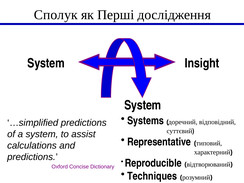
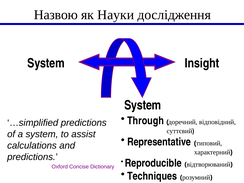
Сполук: Сполук -> Назвою (56, 15)
Перші: Перші -> Науки (116, 15)
Systems: Systems -> Through (146, 121)
